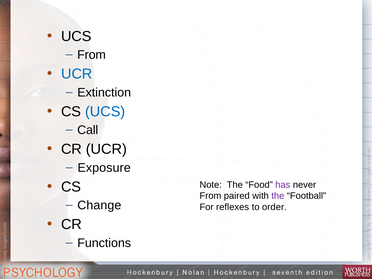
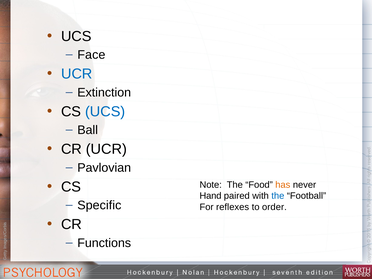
From: From -> Face (91, 55)
Call: Call -> Ball (88, 130)
Exposure: Exposure -> Pavlovian (104, 168)
has colour: purple -> orange (283, 185)
From: From -> Hand (210, 196)
the colour: purple -> blue (278, 196)
Change: Change -> Specific (99, 205)
